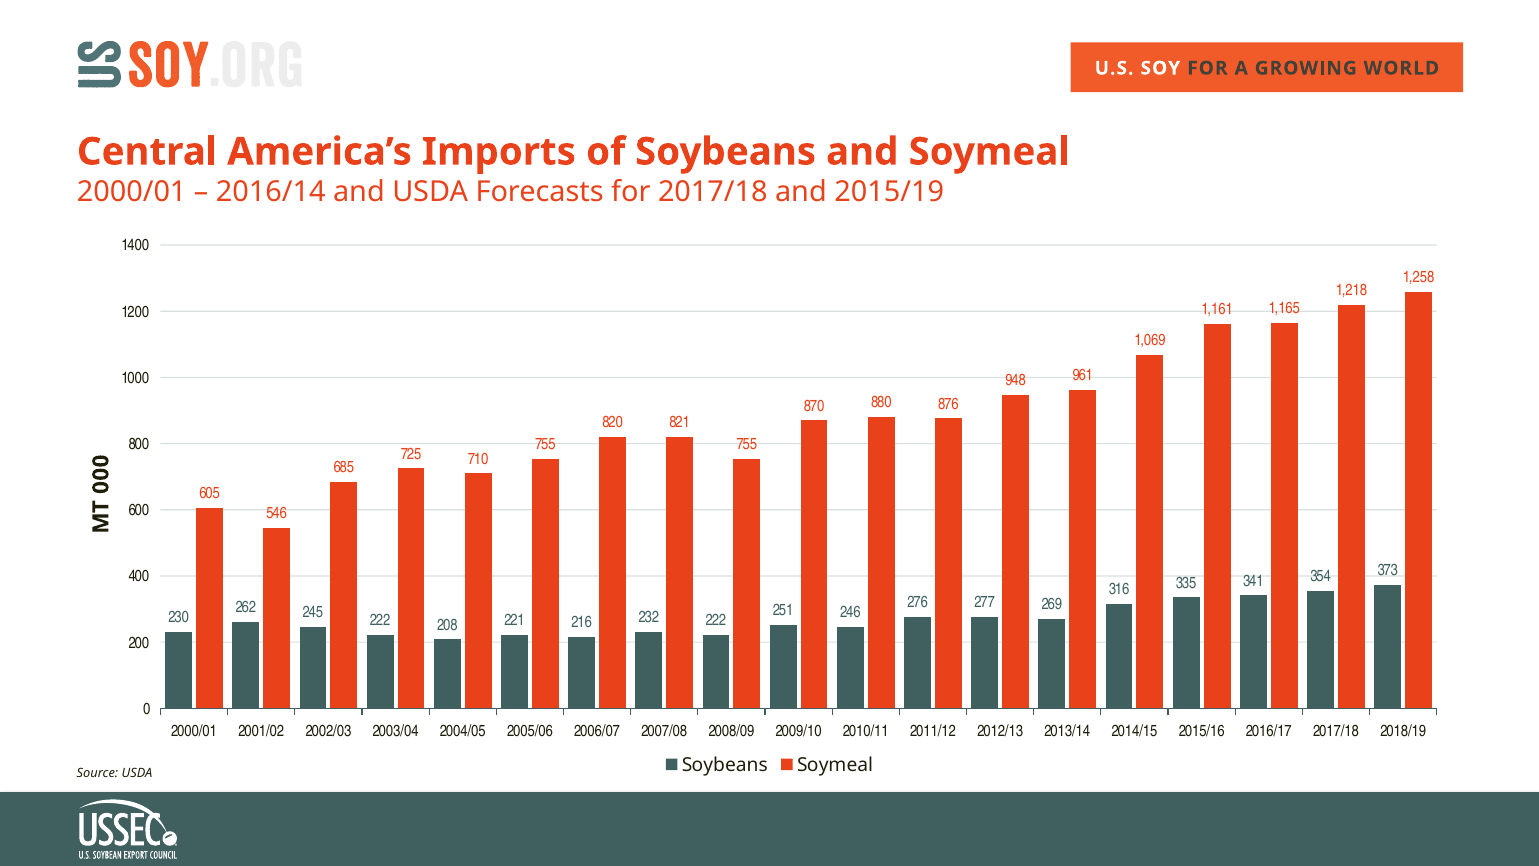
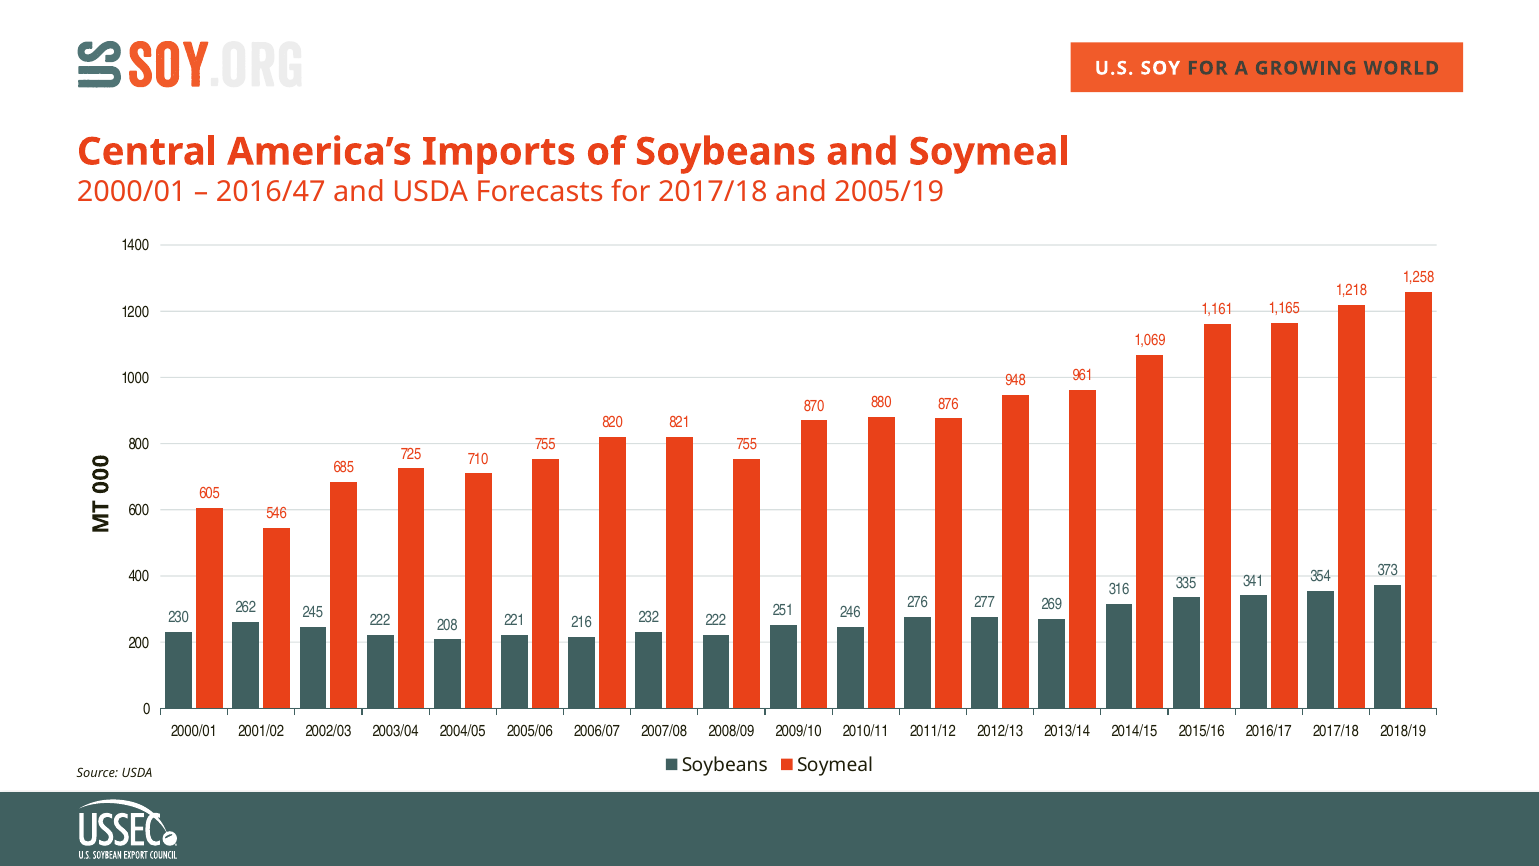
2016/14: 2016/14 -> 2016/47 (271, 192)
2015/19: 2015/19 -> 2005/19 (889, 192)
